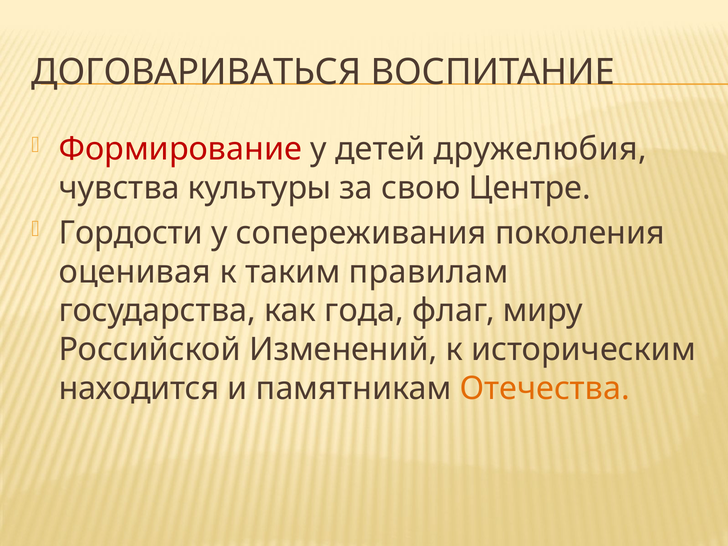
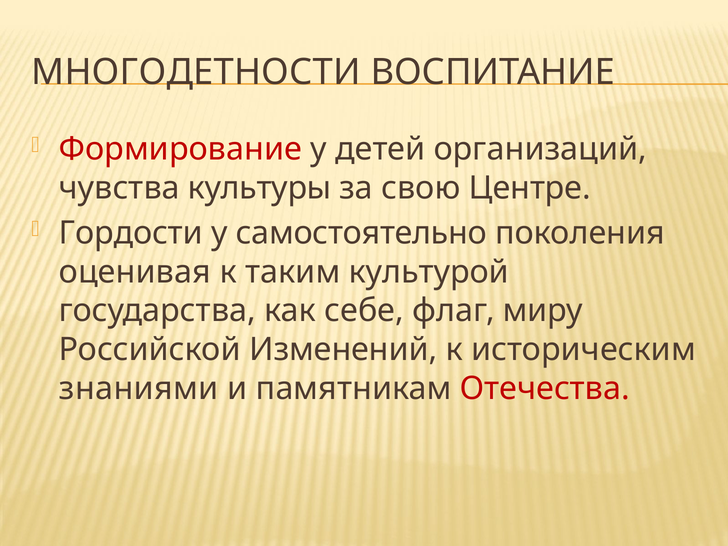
ДОГОВАРИВАТЬСЯ: ДОГОВАРИВАТЬСЯ -> МНОГОДЕТНОСТИ (196, 72)
дружелюбия: дружелюбия -> организаций (540, 149)
сопереживания: сопереживания -> самостоятельно (361, 233)
правилам: правилам -> культурой (429, 272)
года: года -> себе (364, 311)
находится: находится -> знаниями (139, 388)
Отечества colour: orange -> red (545, 388)
